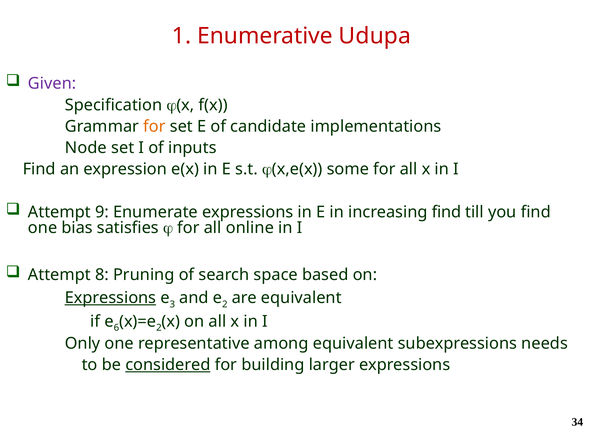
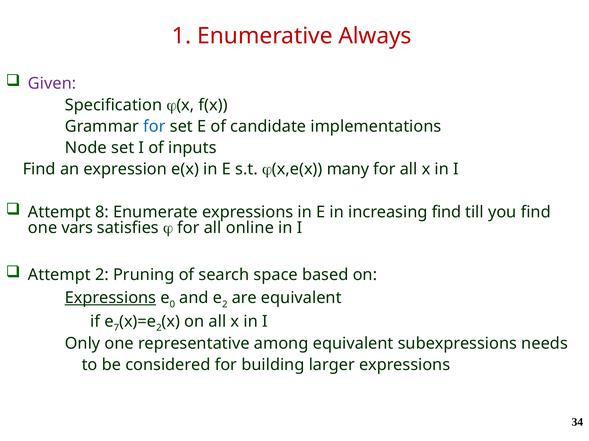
Udupa: Udupa -> Always (375, 36)
for colour: orange -> blue (154, 127)
some: some -> many (348, 170)
9: 9 -> 8 (102, 212)
bias: bias -> vars (77, 228)
Attempt 8: 8 -> 2 (102, 275)
3: 3 -> 0 (172, 305)
6: 6 -> 7 (116, 328)
considered underline: present -> none (168, 365)
